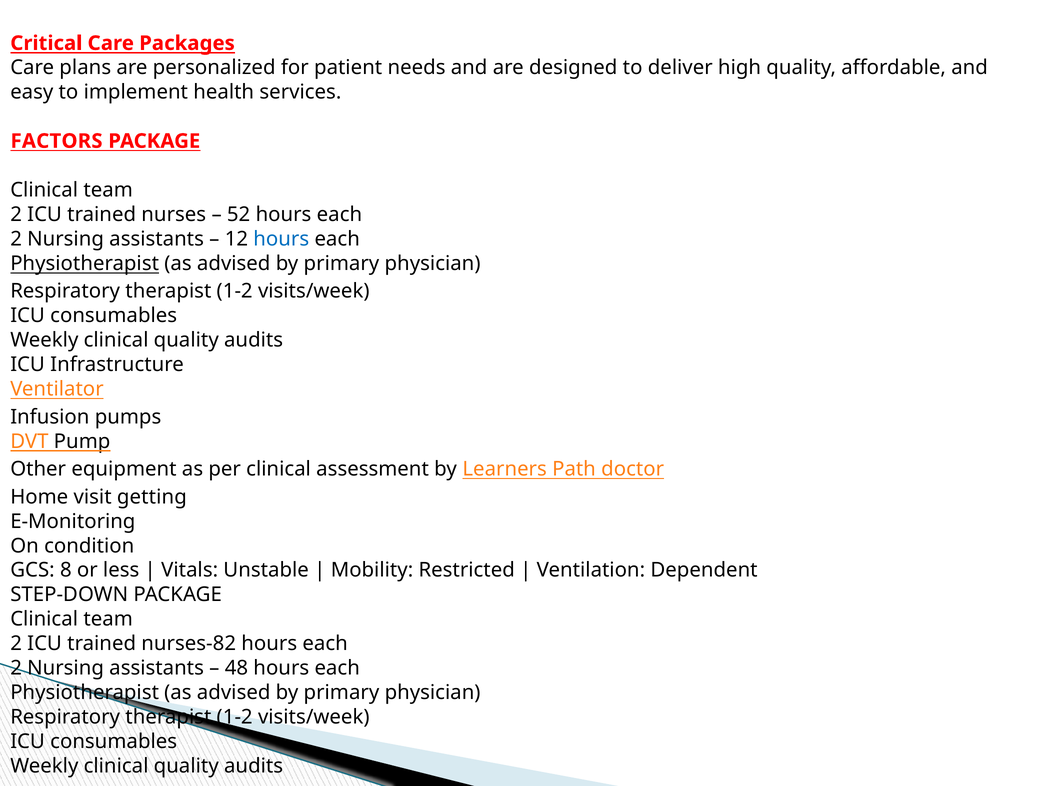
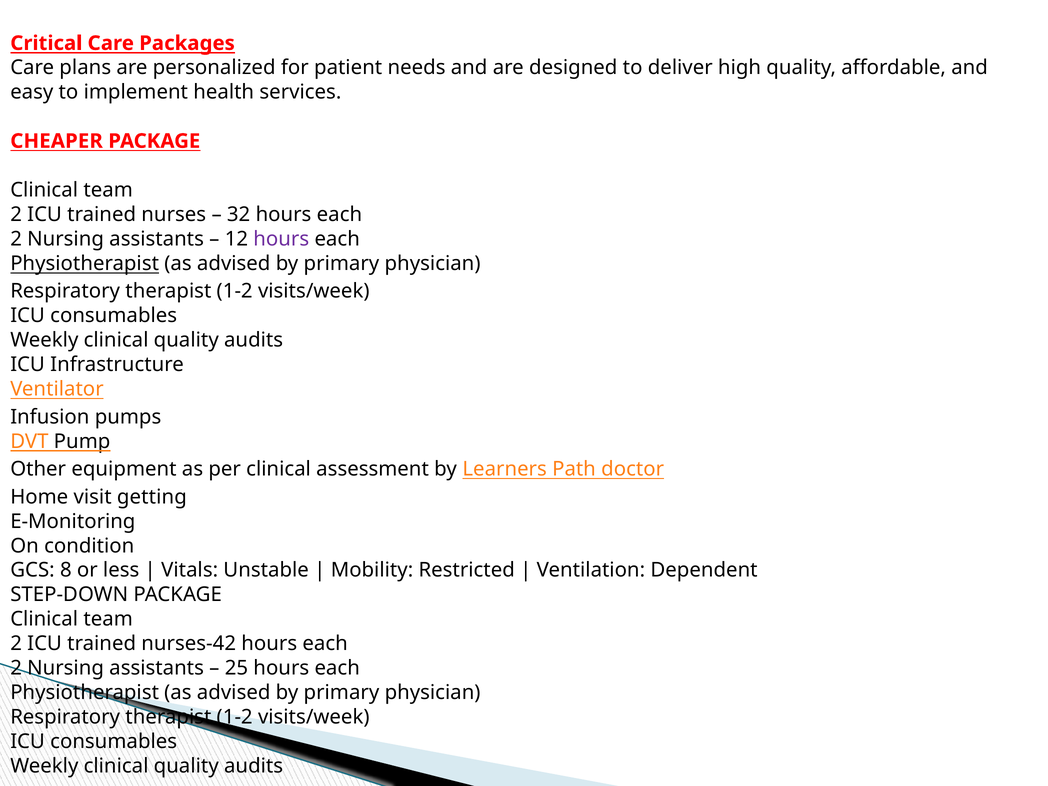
FACTORS: FACTORS -> CHEAPER (57, 141)
52: 52 -> 32 (239, 215)
hours colour: blue -> purple (281, 239)
nurses-82: nurses-82 -> nurses-42 (189, 644)
48: 48 -> 25 (236, 668)
